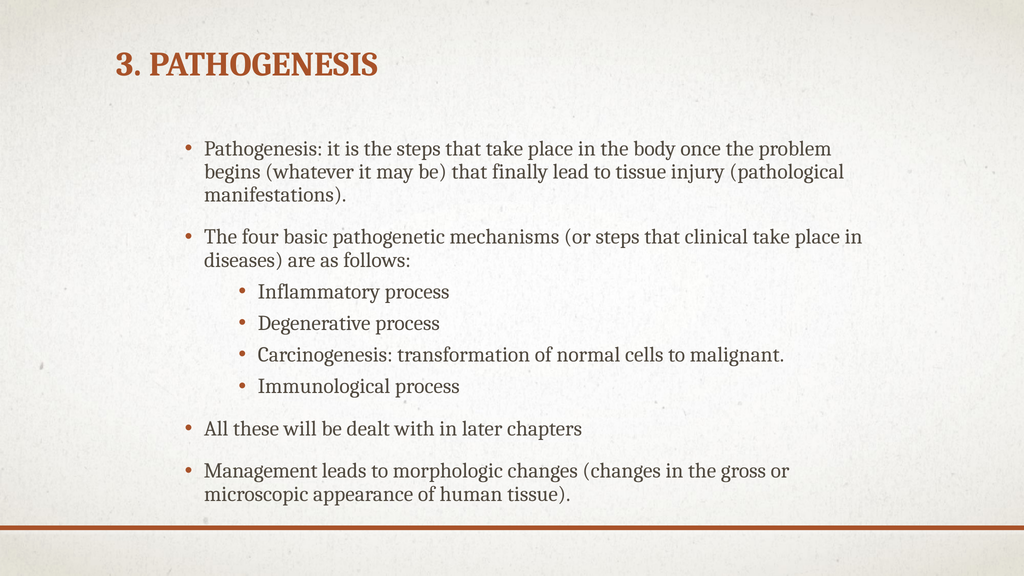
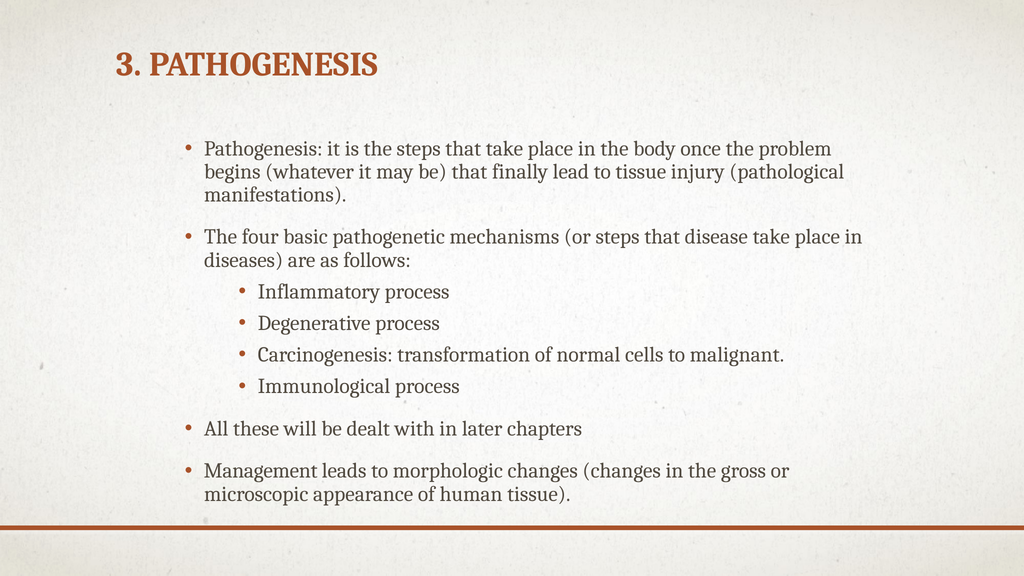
clinical: clinical -> disease (716, 237)
